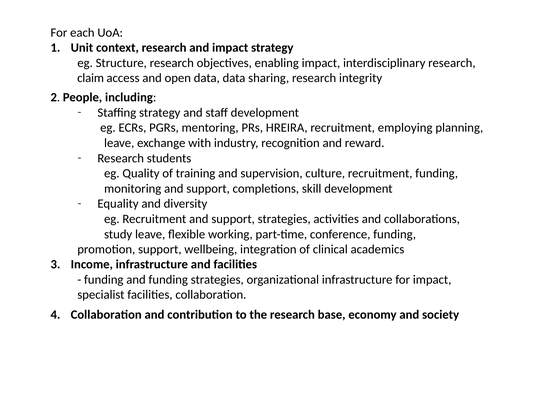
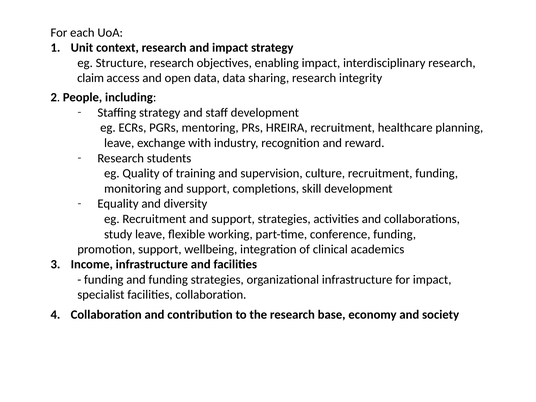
employing: employing -> healthcare (405, 128)
